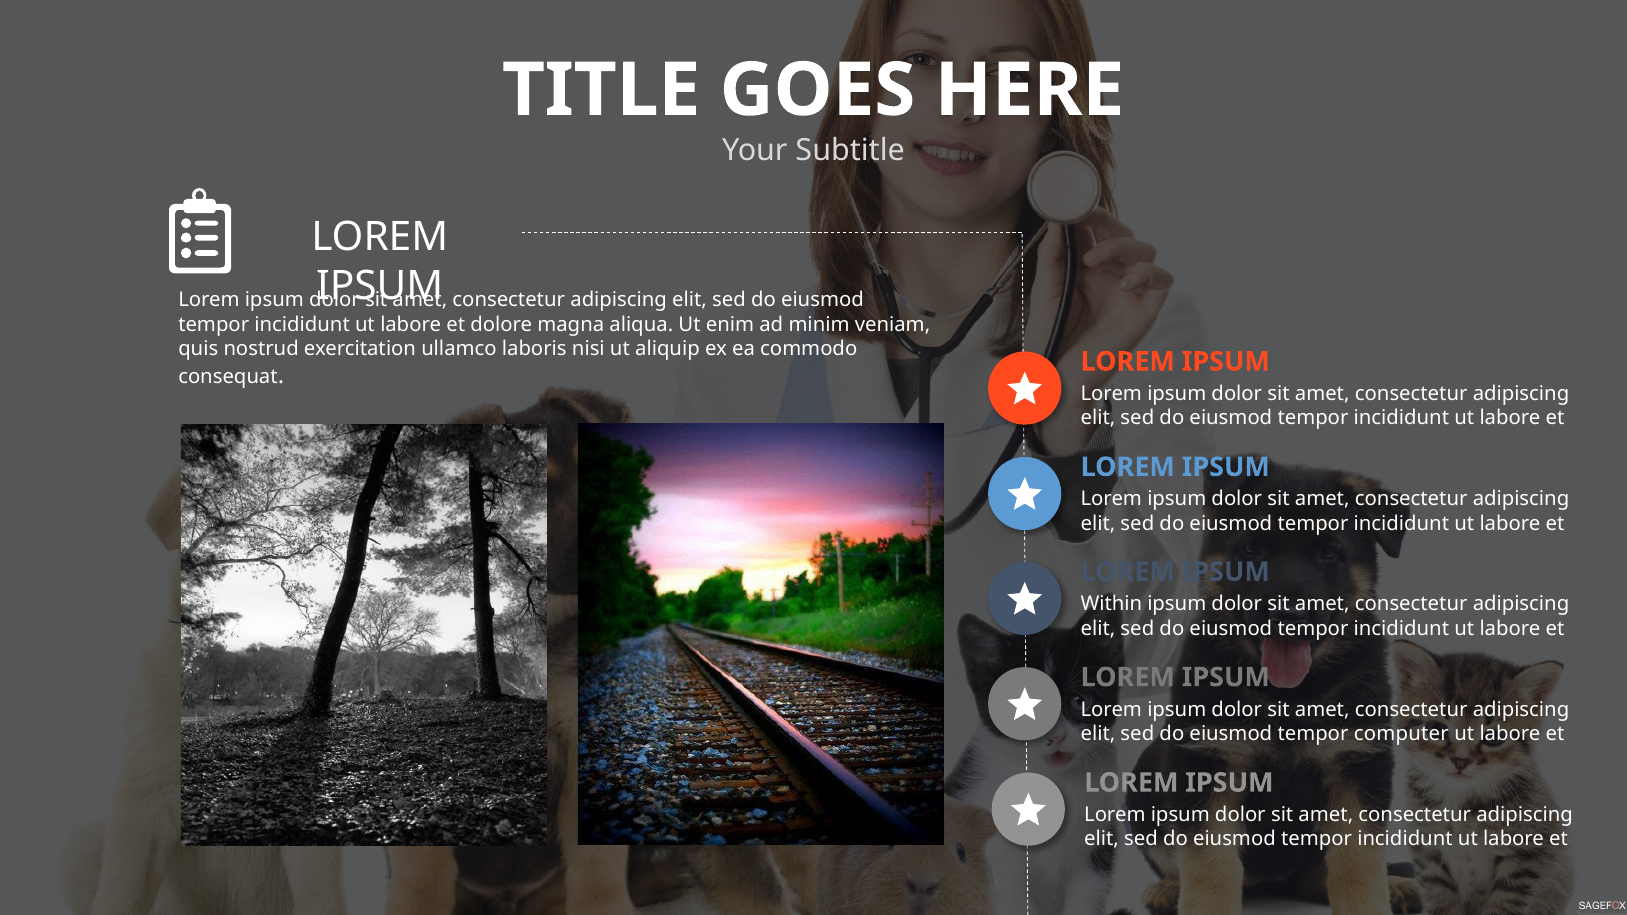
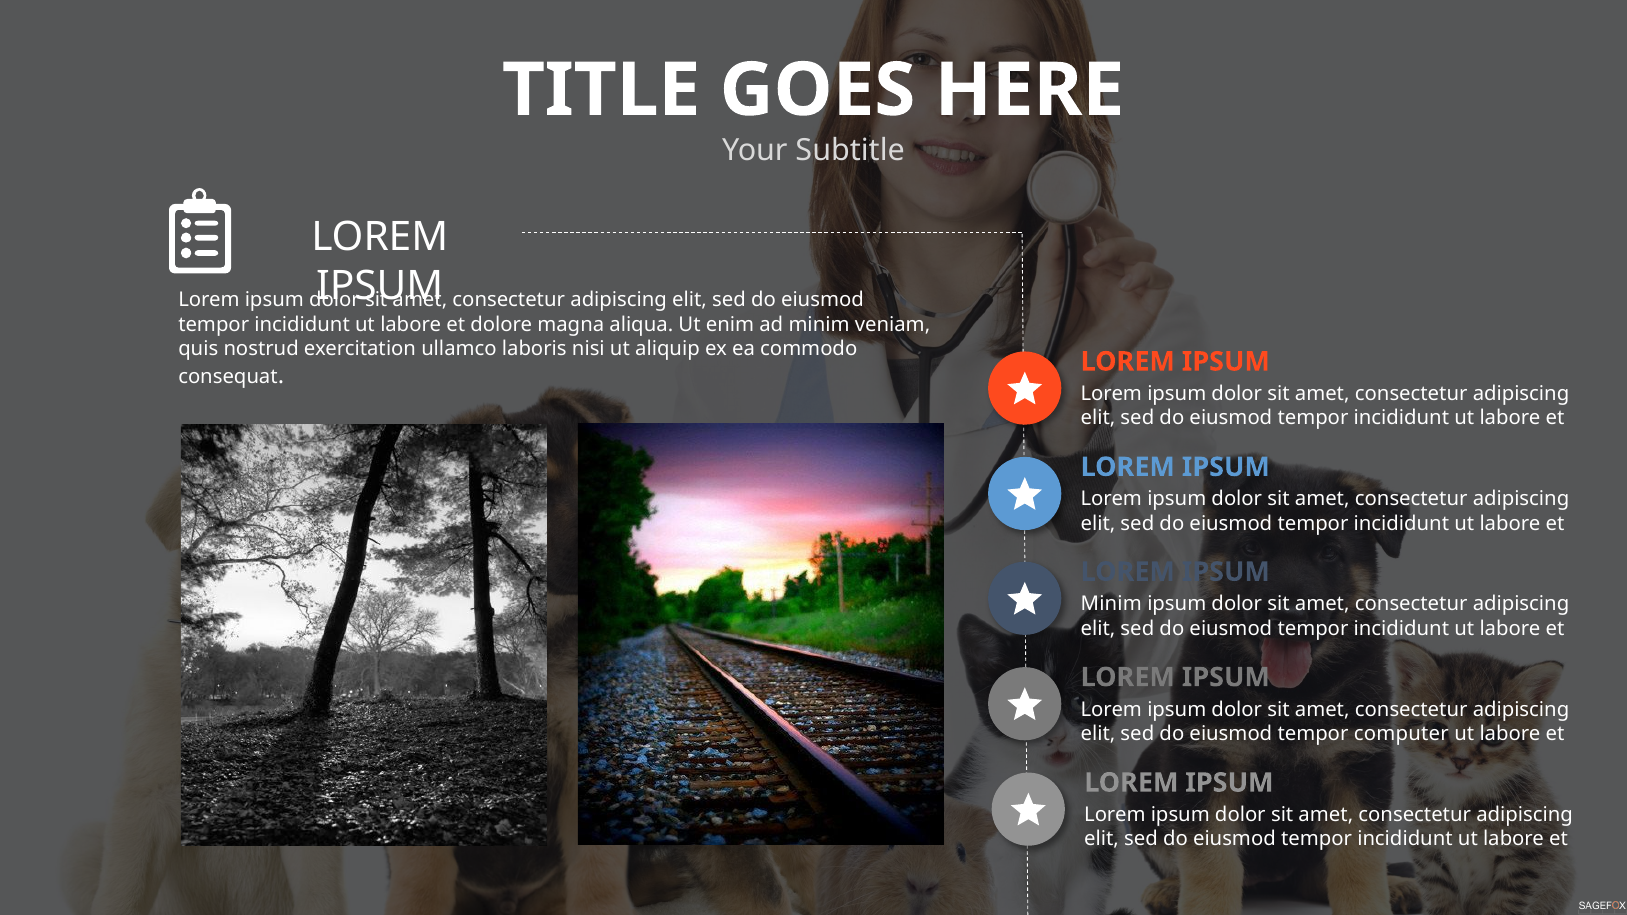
Within: Within -> Minim (1111, 604)
